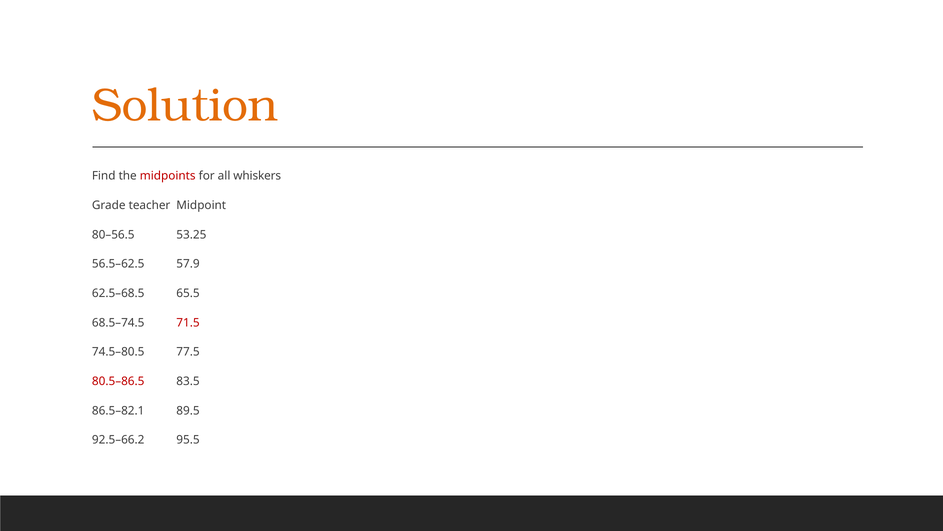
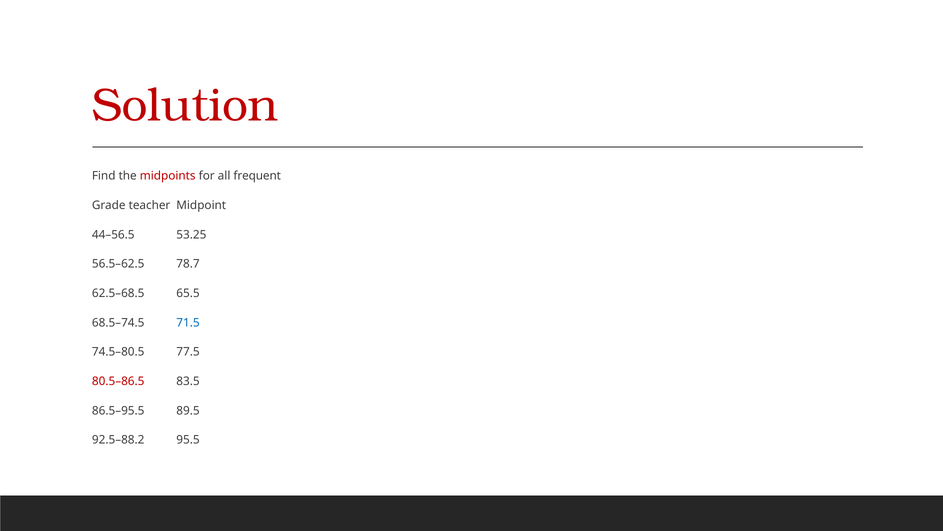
Solution colour: orange -> red (185, 106)
whiskers: whiskers -> frequent (257, 176)
80–56.5: 80–56.5 -> 44–56.5 (113, 234)
57.9: 57.9 -> 78.7 (188, 264)
71.5 colour: red -> blue (188, 322)
86.5–82.1: 86.5–82.1 -> 86.5–95.5 (118, 410)
92.5–66.2: 92.5–66.2 -> 92.5–88.2 (118, 440)
